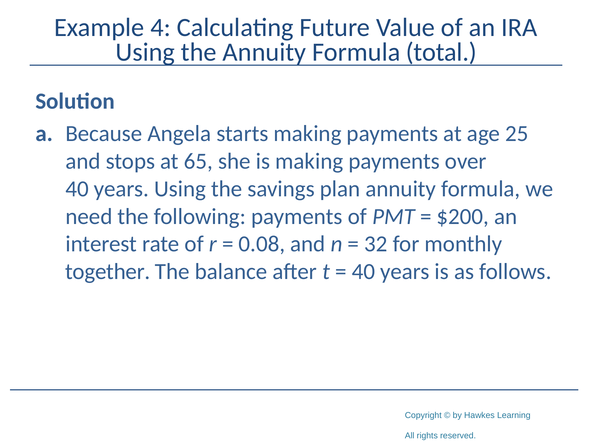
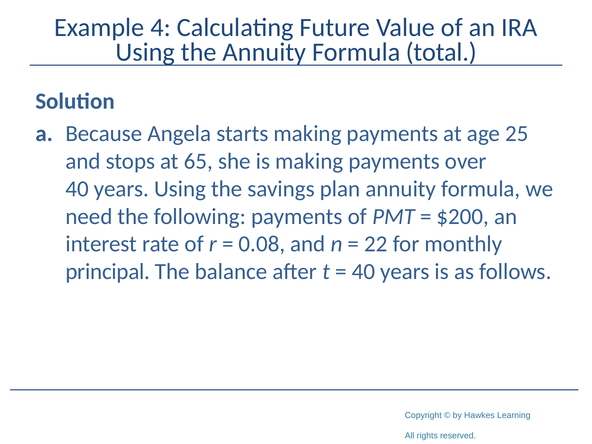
32: 32 -> 22 (376, 244)
together: together -> principal (108, 272)
